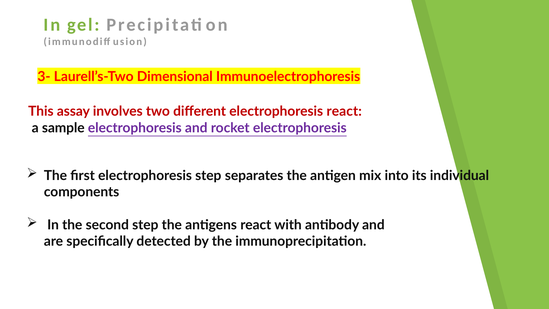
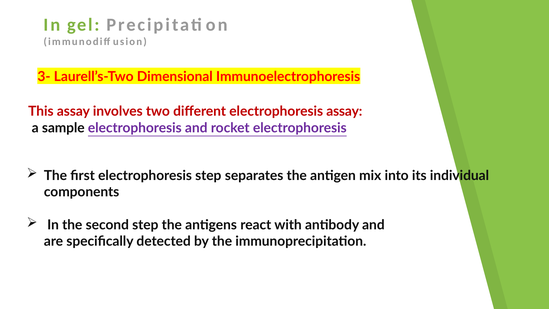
electrophoresis react: react -> assay (344, 111)
